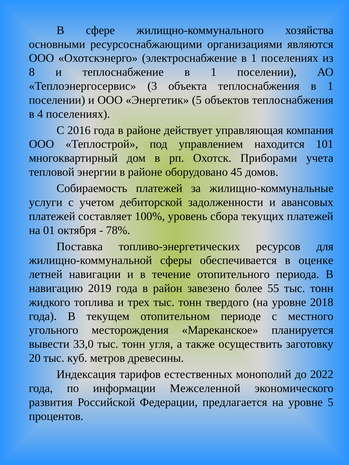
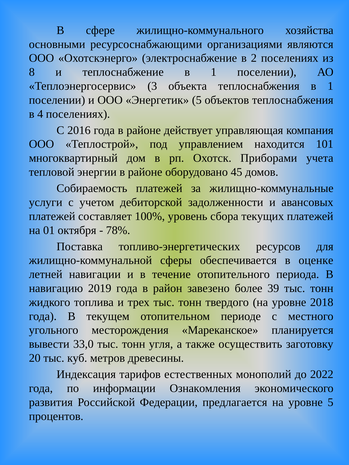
электроснабжение в 1: 1 -> 2 (254, 58)
55: 55 -> 39 (273, 288)
Межселенной: Межселенной -> Ознакомления (205, 389)
